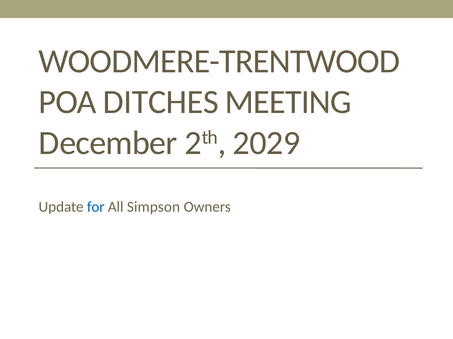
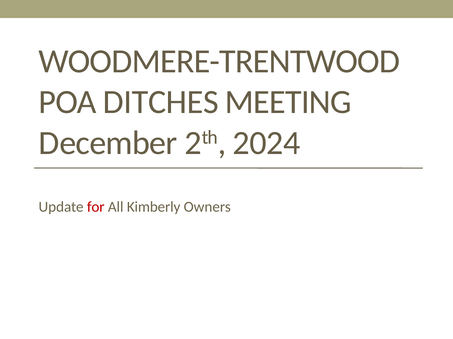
2029: 2029 -> 2024 (266, 143)
for colour: blue -> red (96, 207)
Simpson: Simpson -> Kimberly (154, 207)
